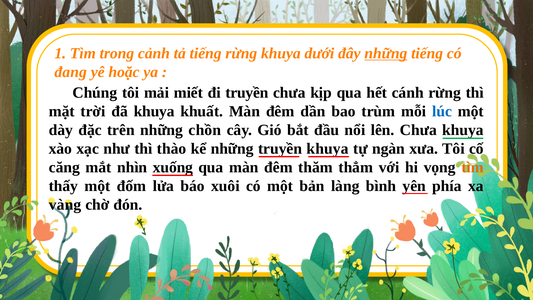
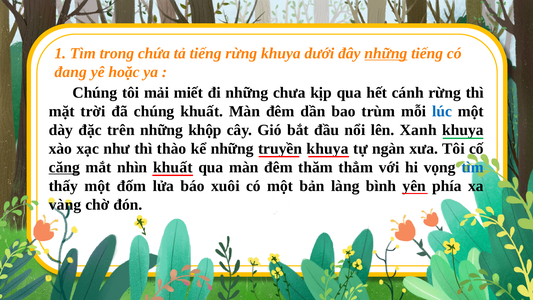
cảnh: cảnh -> chứa (154, 53)
đi truyền: truyền -> những (247, 93)
đã khuya: khuya -> chúng (154, 111)
chồn: chồn -> khộp (205, 130)
lên Chưa: Chưa -> Xanh (418, 130)
căng underline: none -> present (64, 167)
nhìn xuống: xuống -> khuất (173, 167)
tìm colour: orange -> blue (473, 167)
